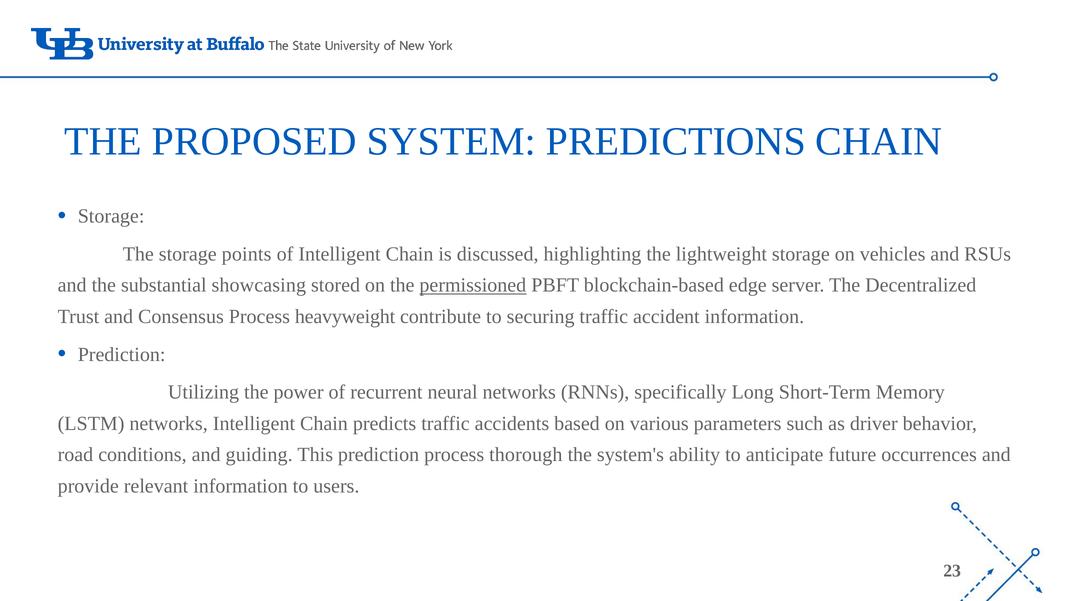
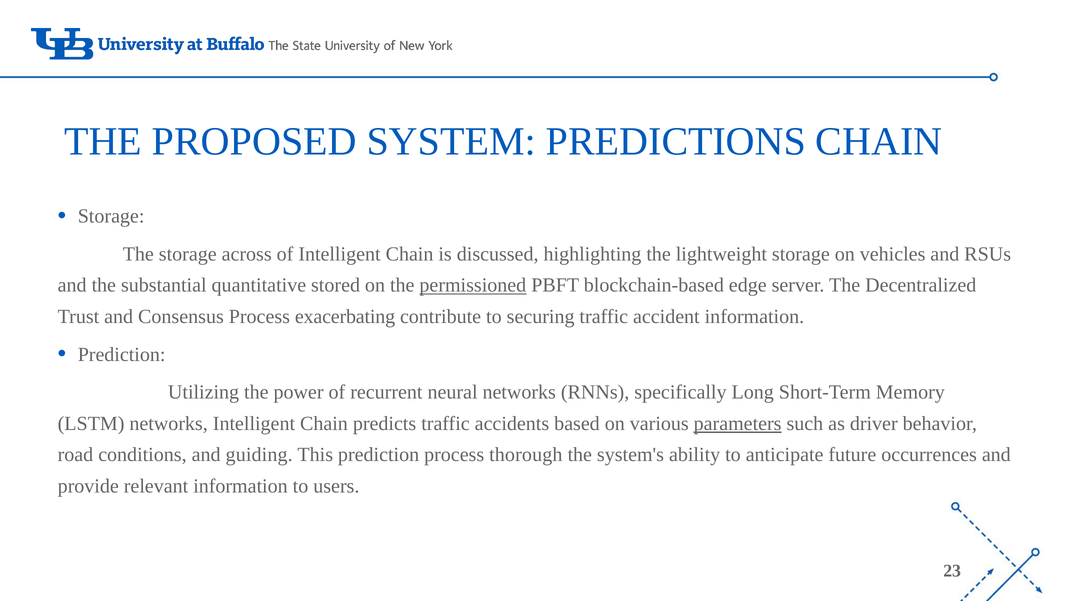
points: points -> across (247, 254)
showcasing: showcasing -> quantitative (259, 285)
heavyweight: heavyweight -> exacerbating (345, 317)
parameters underline: none -> present (738, 424)
